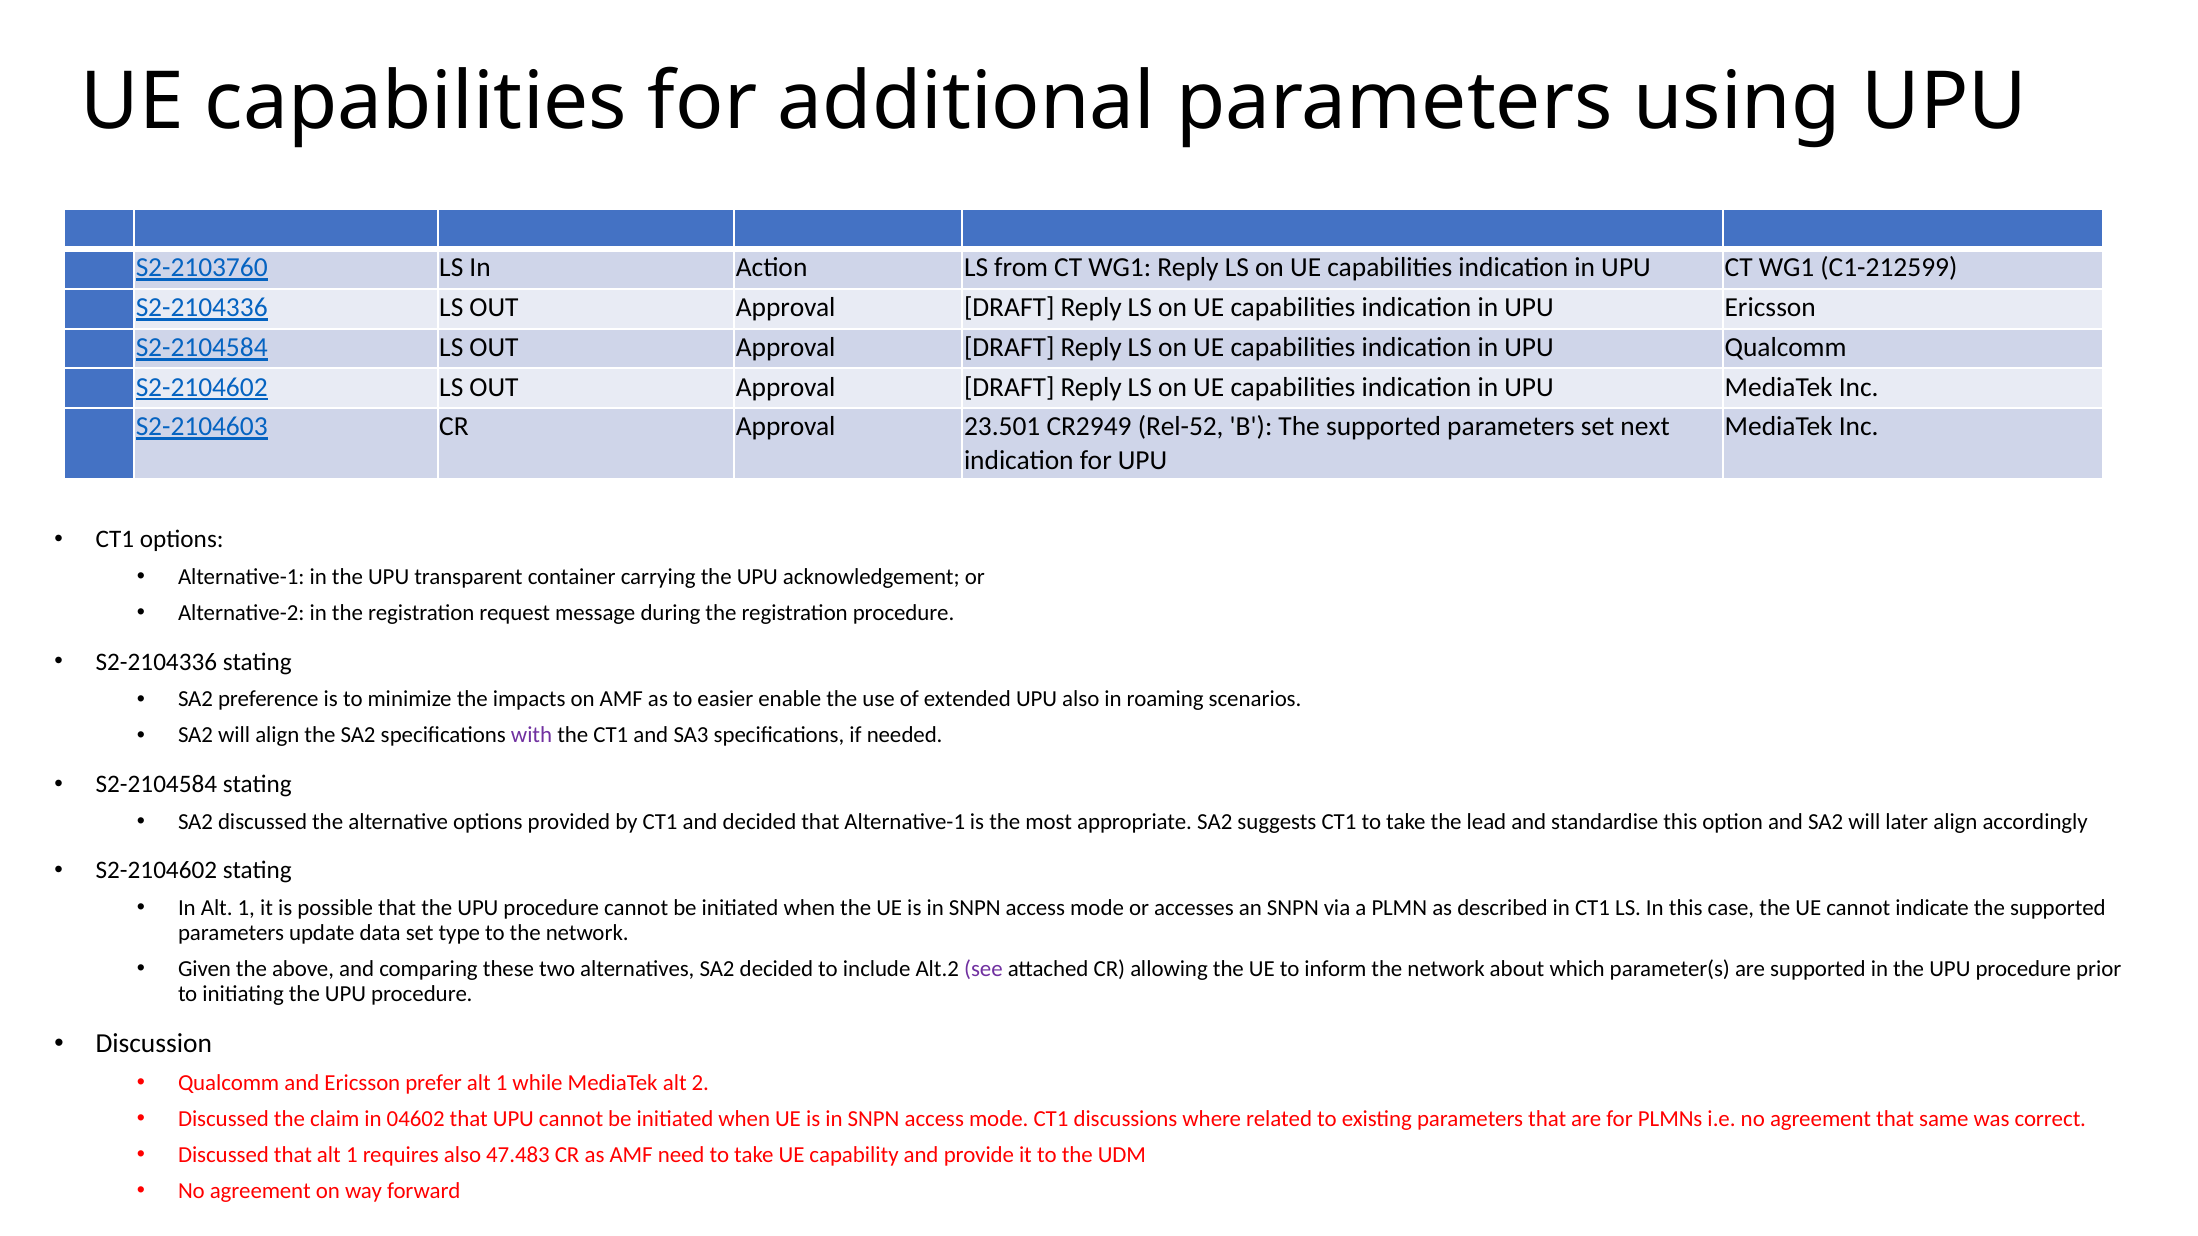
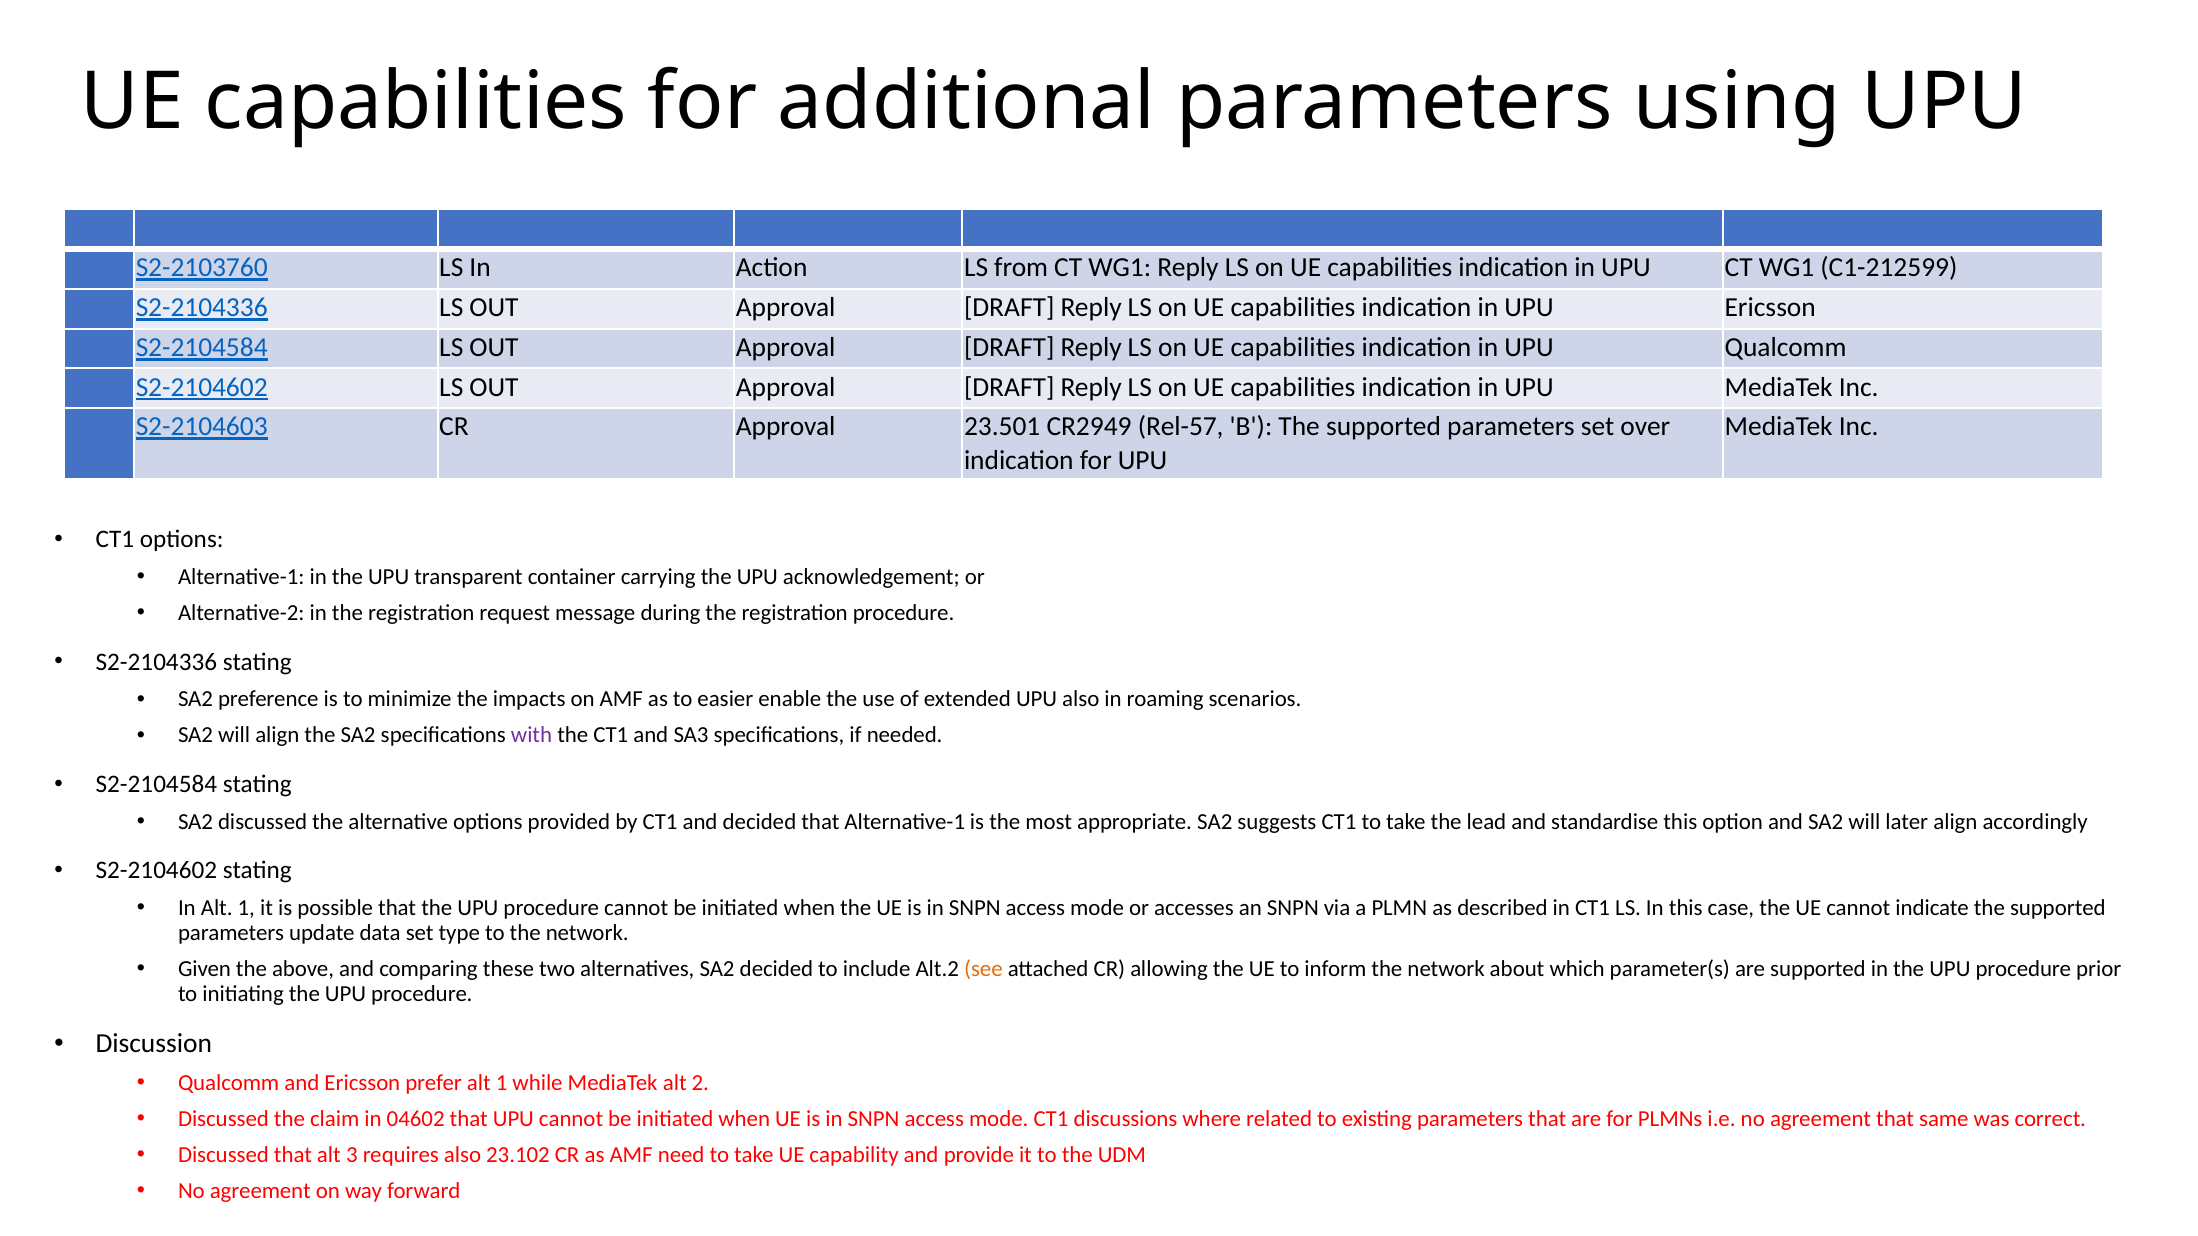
Rel-52: Rel-52 -> Rel-57 (1181, 427)
next: next -> over (1645, 427)
see colour: purple -> orange (983, 969)
that alt 1: 1 -> 3 (352, 1155)
47.483: 47.483 -> 23.102 (518, 1155)
